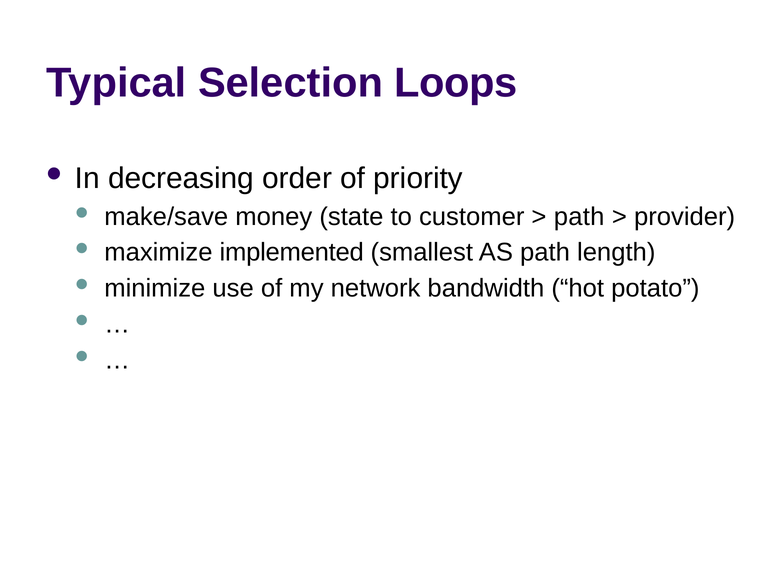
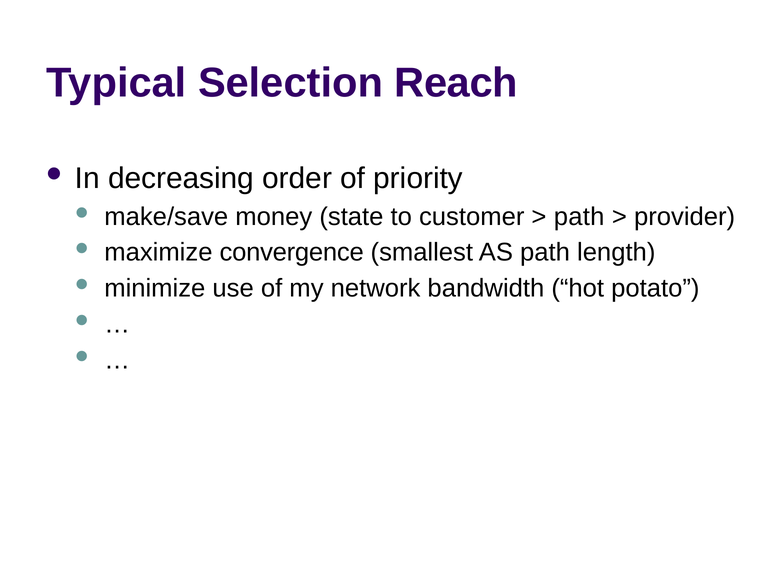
Loops: Loops -> Reach (456, 83)
implemented: implemented -> convergence (292, 252)
